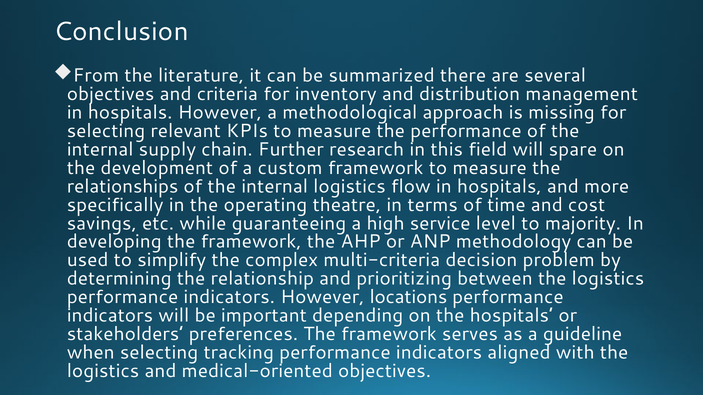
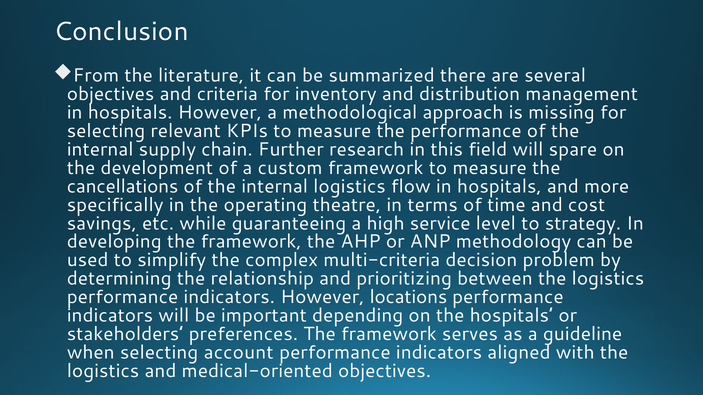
relationships: relationships -> cancellations (123, 186)
majority: majority -> strategy (583, 223)
tracking: tracking -> account (239, 353)
